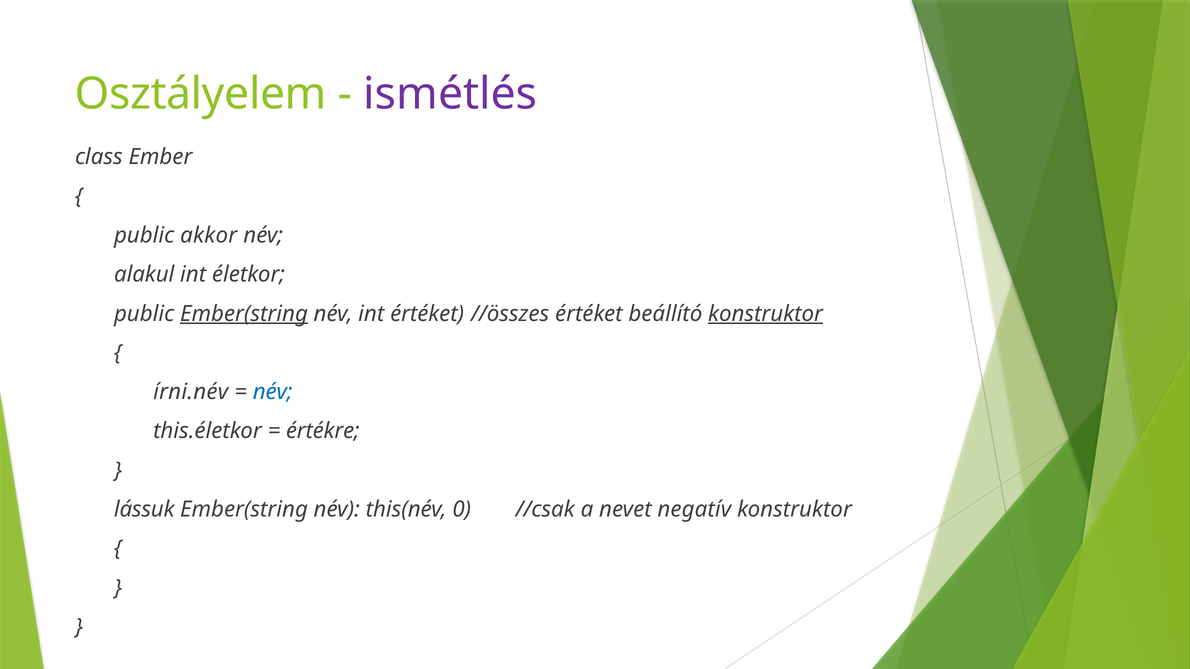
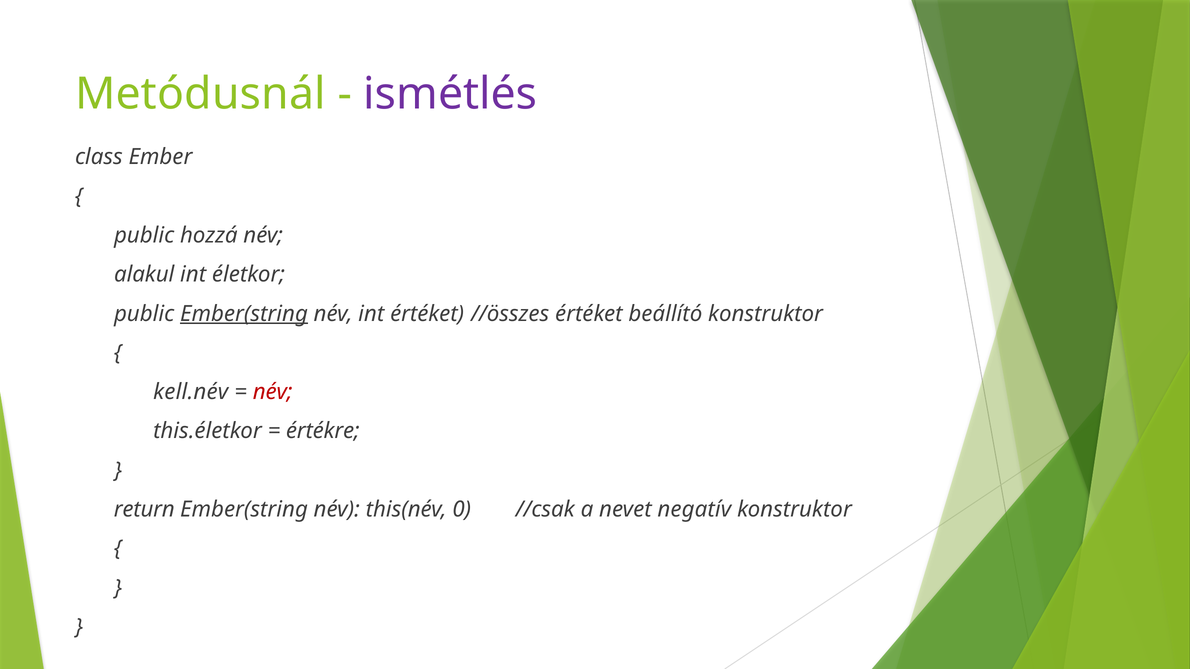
Osztályelem: Osztályelem -> Metódusnál (200, 94)
akkor: akkor -> hozzá (209, 235)
konstruktor underline: present -> none (766, 314)
írni.név: írni.név -> kell.név (191, 392)
név colour: blue -> red (273, 392)
lássuk: lássuk -> return (144, 510)
